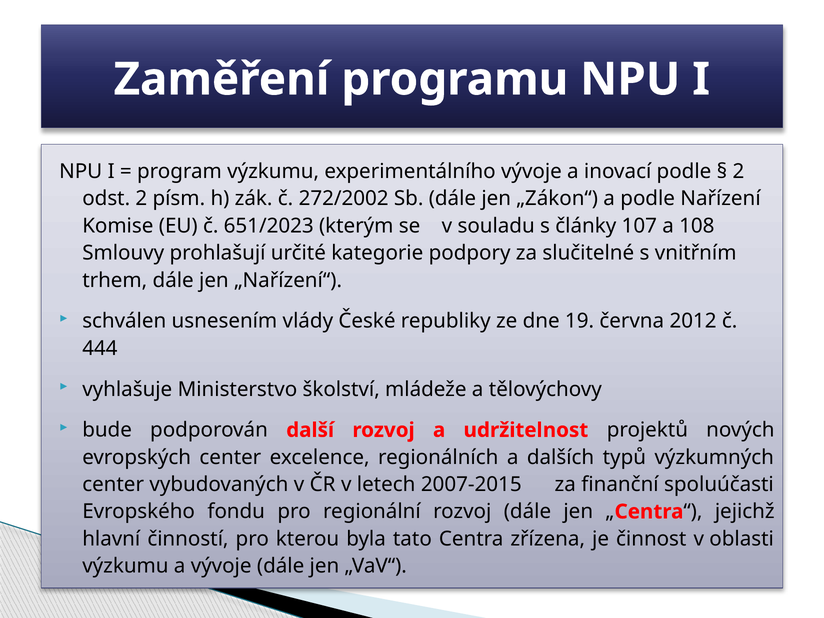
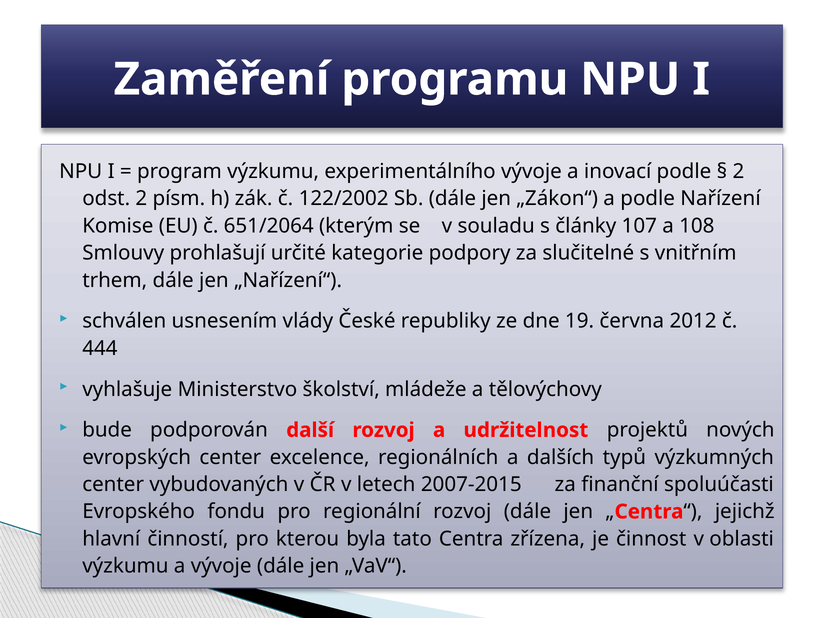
272/2002: 272/2002 -> 122/2002 (344, 199)
651/2023: 651/2023 -> 651/2064 (269, 226)
